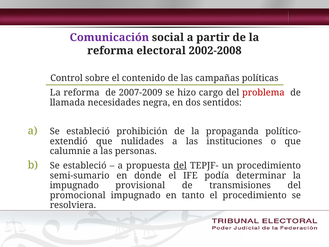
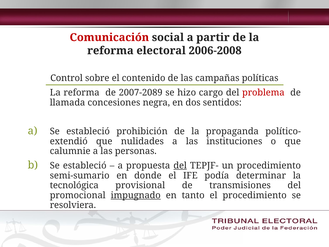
Comunicación colour: purple -> red (109, 37)
2002-2008: 2002-2008 -> 2006-2008 (215, 51)
2007-2009: 2007-2009 -> 2007-2089 (141, 93)
necesidades: necesidades -> concesiones (114, 102)
impugnado: impugnado -> tecnológica (74, 185)
impugnado underline: none -> present (136, 195)
